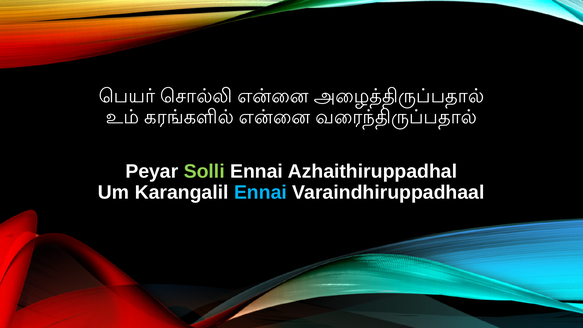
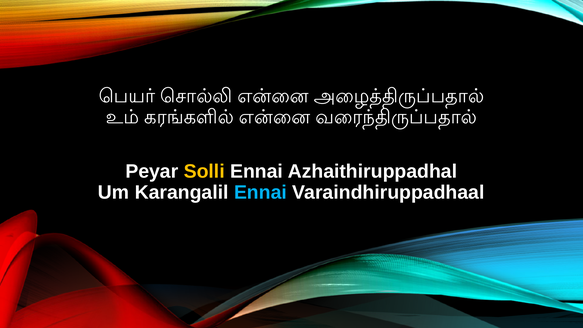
Solli colour: light green -> yellow (204, 171)
